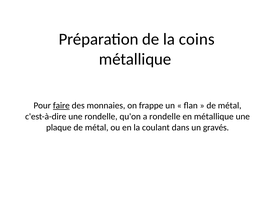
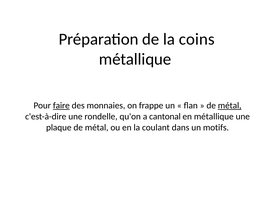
métal underline: none -> present (230, 106)
a rondelle: rondelle -> cantonal (165, 117)
gravés: gravés -> motifs (216, 128)
